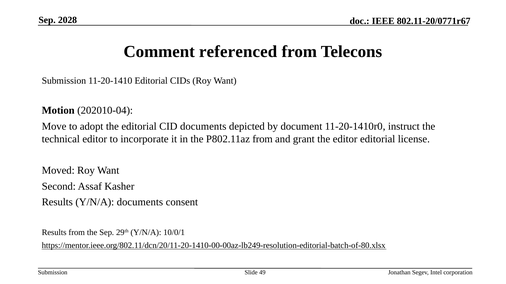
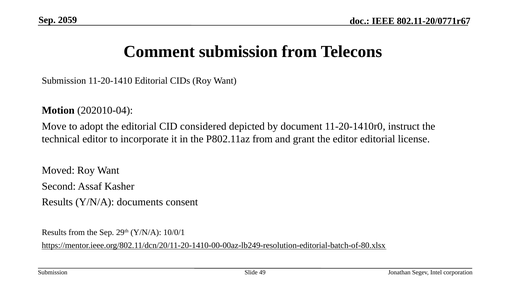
2028: 2028 -> 2059 (68, 20)
Comment referenced: referenced -> submission (238, 52)
CID documents: documents -> considered (203, 127)
